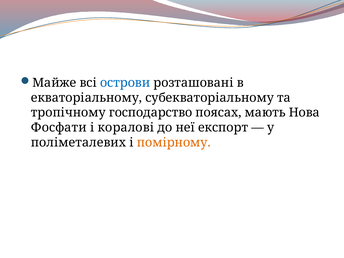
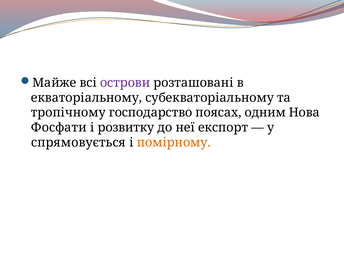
острови colour: blue -> purple (125, 83)
мають: мають -> одним (265, 113)
коралові: коралові -> розвитку (126, 128)
поліметалевих: поліметалевих -> спрямовується (78, 142)
